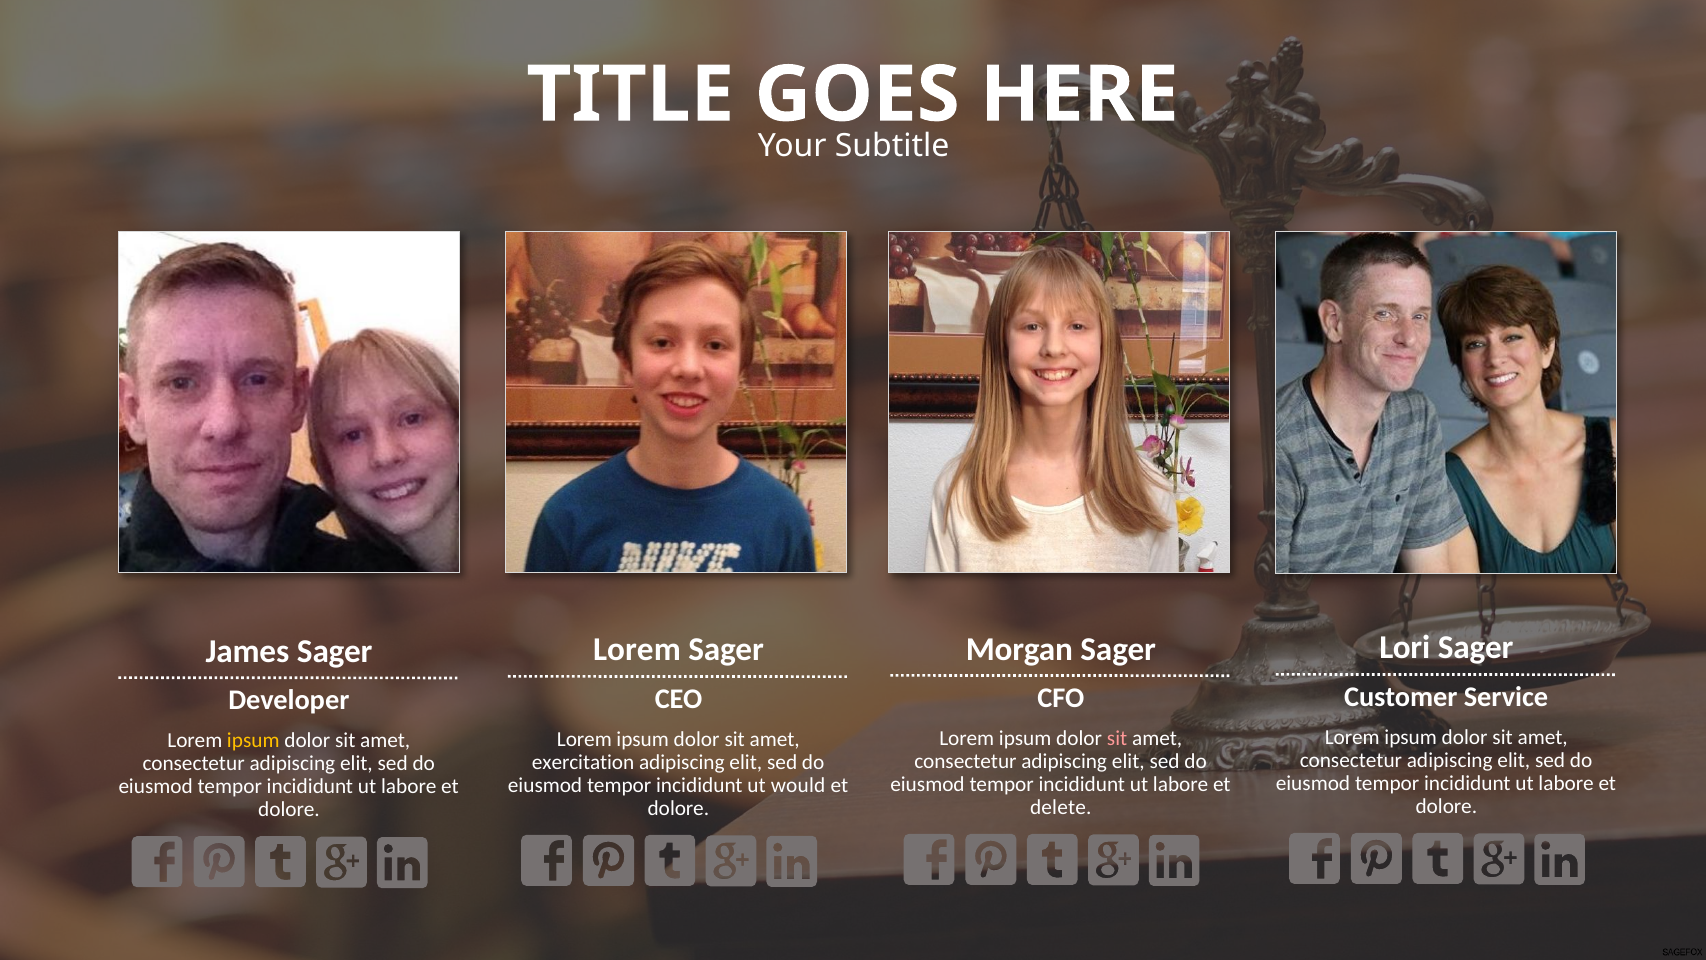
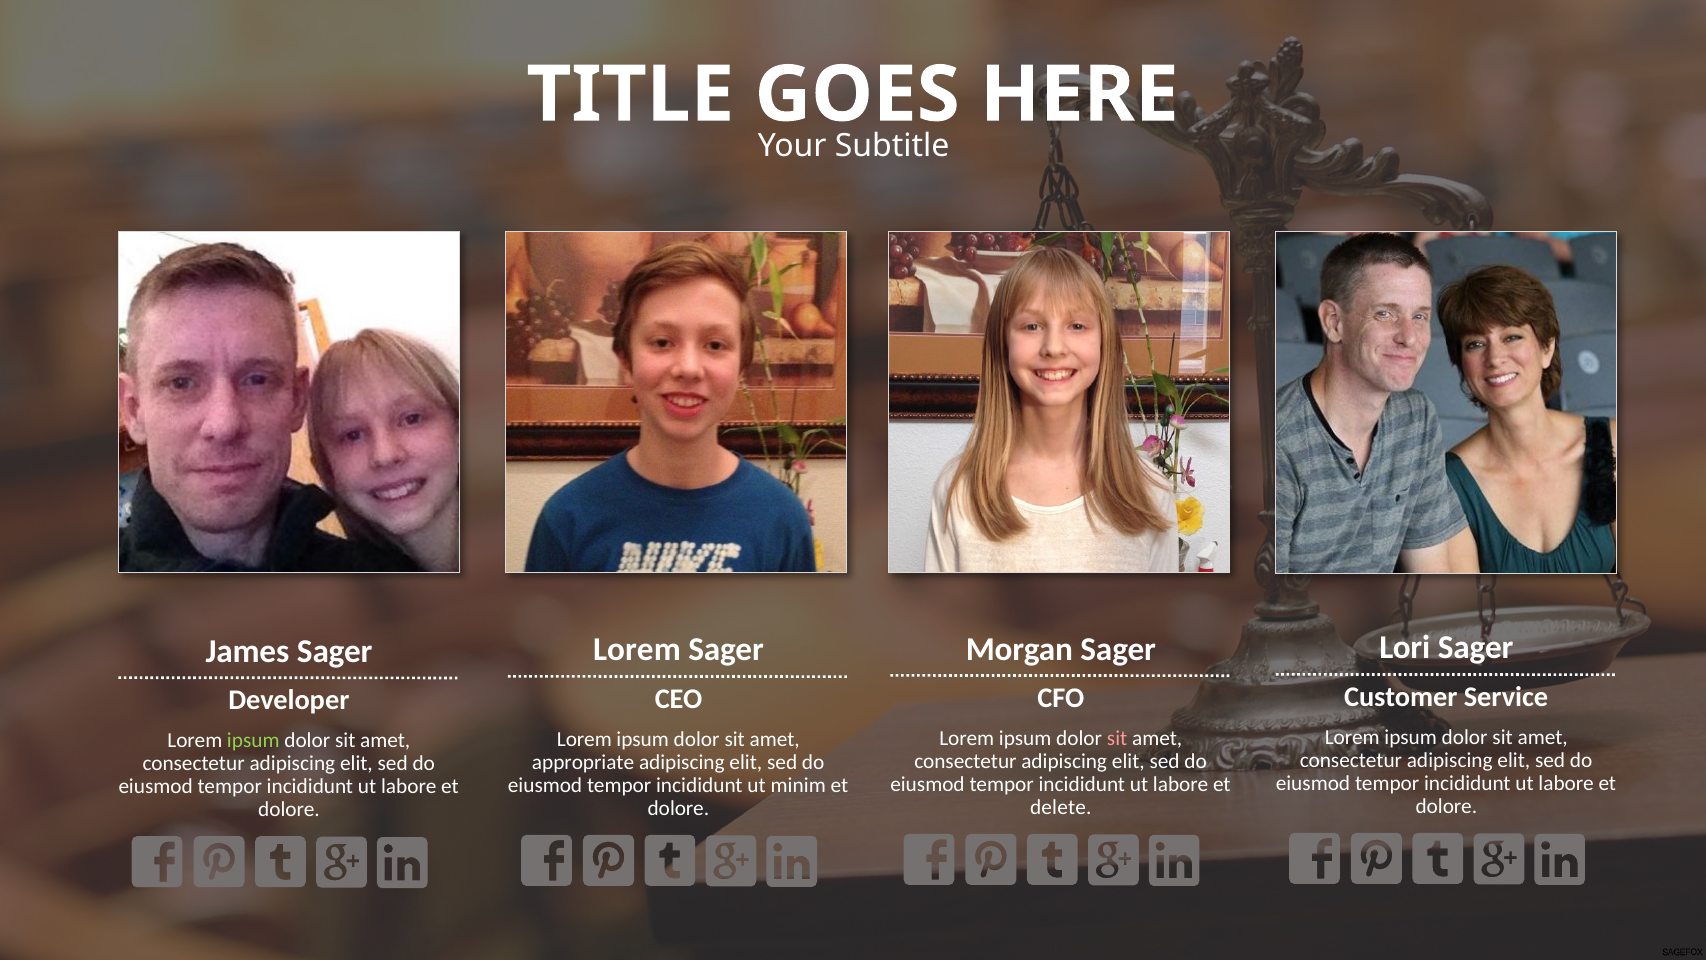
ipsum colour: yellow -> light green (253, 740)
exercitation: exercitation -> appropriate (583, 762)
would: would -> minim (798, 785)
